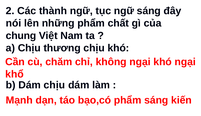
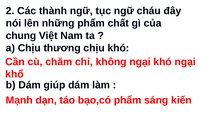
ngữ sáng: sáng -> cháu (149, 11)
Dám chịu: chịu -> giúp (54, 85)
